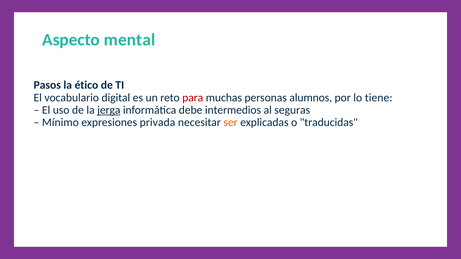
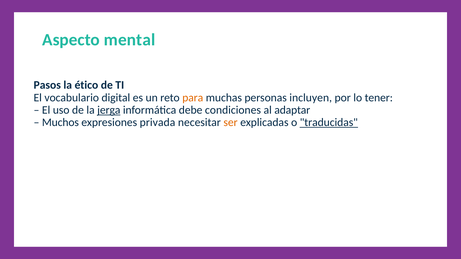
para colour: red -> orange (193, 98)
alumnos: alumnos -> incluyen (311, 98)
tiene: tiene -> tener (379, 98)
intermedios: intermedios -> condiciones (233, 110)
seguras: seguras -> adaptar (292, 110)
Mínimo: Mínimo -> Muchos (60, 123)
traducidas underline: none -> present (329, 123)
